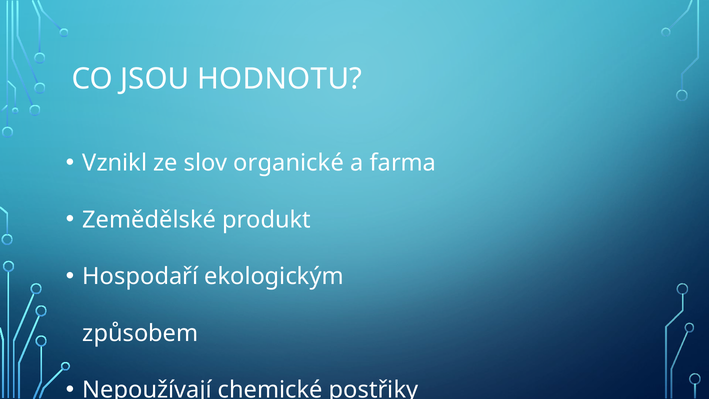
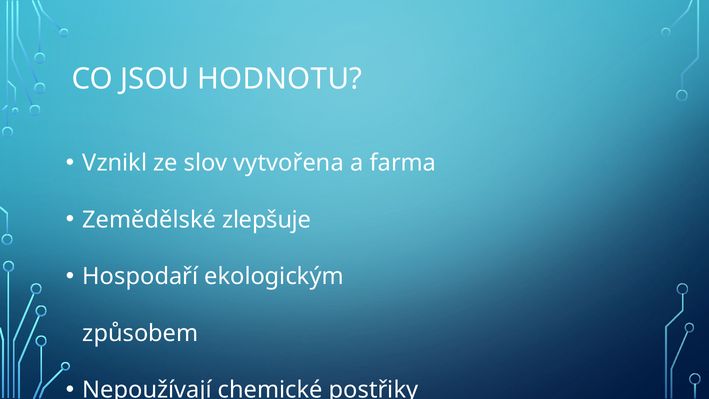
organické: organické -> vytvořena (289, 163)
produkt: produkt -> zlepšuje (267, 220)
